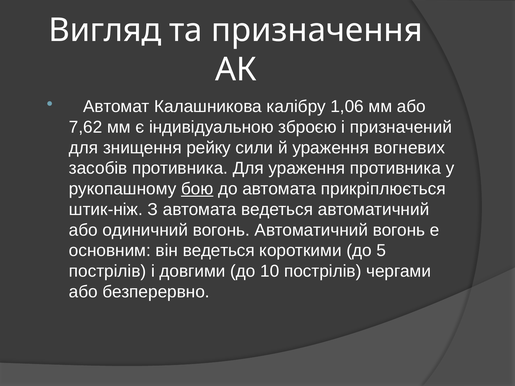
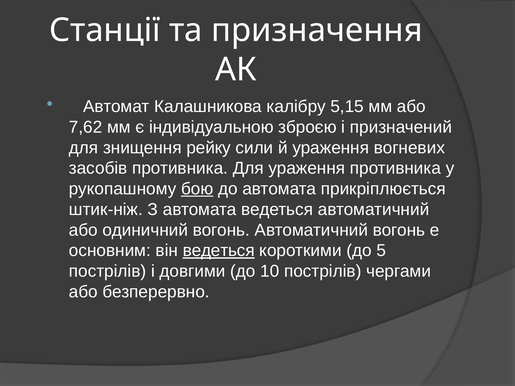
Вигляд: Вигляд -> Станції (105, 30)
1,06: 1,06 -> 5,15 (347, 107)
ведеться underline: none -> present (219, 251)
